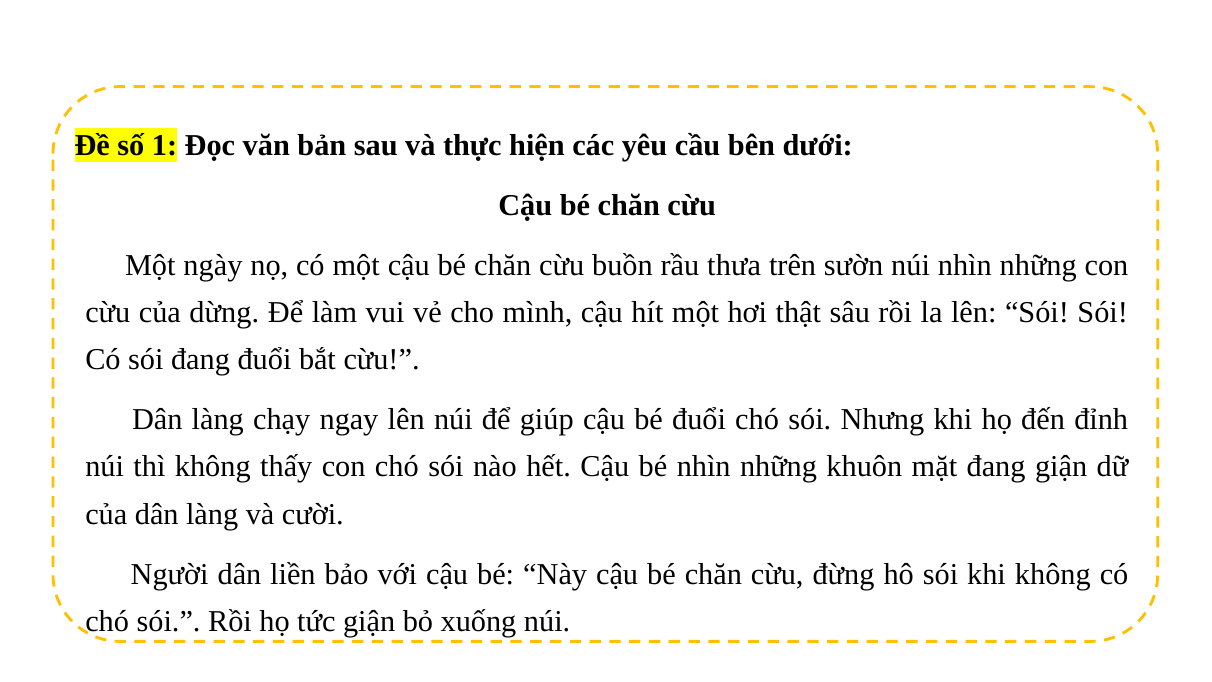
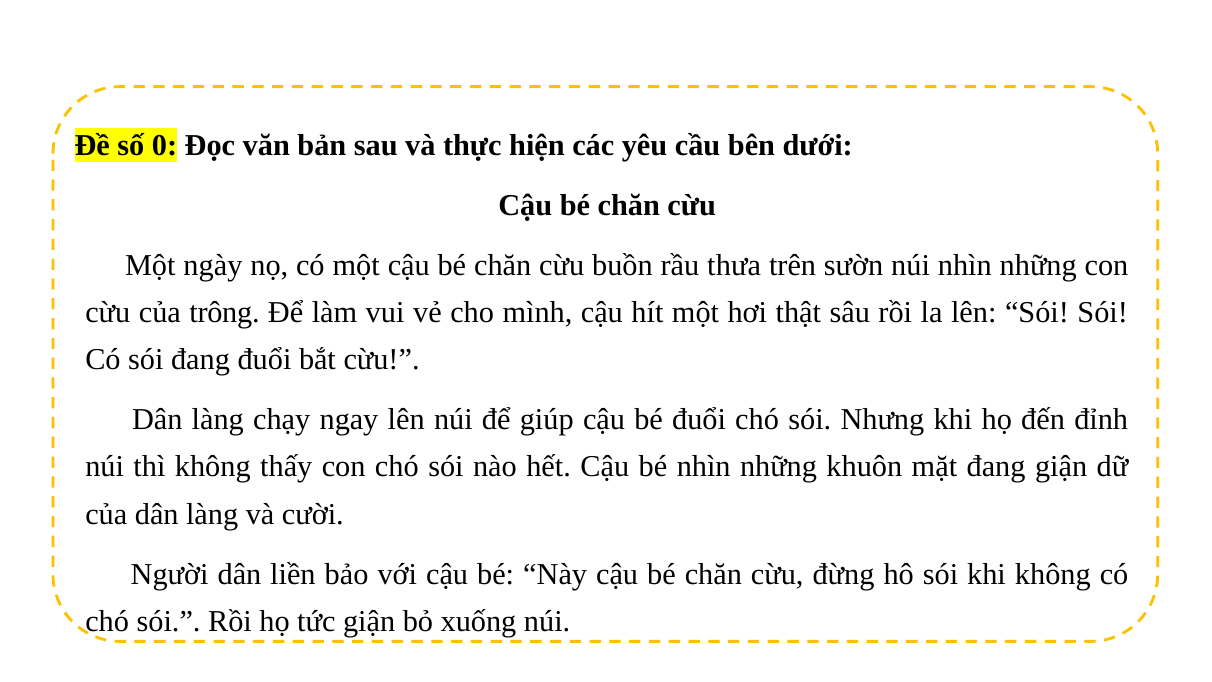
1: 1 -> 0 (165, 145)
dừng: dừng -> trông (225, 312)
